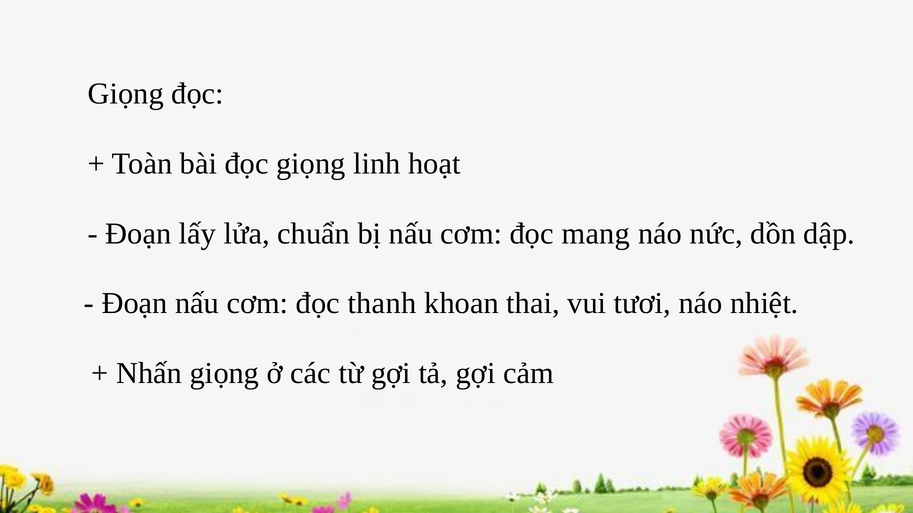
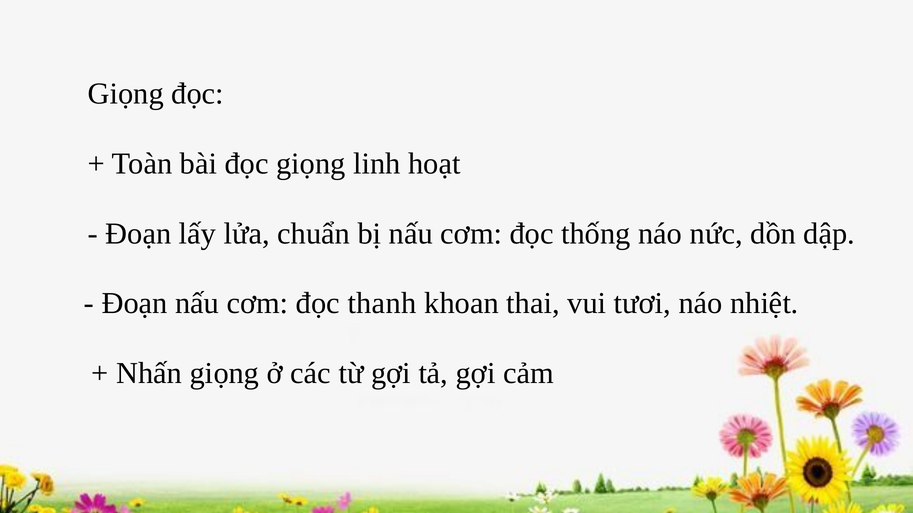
mang: mang -> thống (596, 234)
